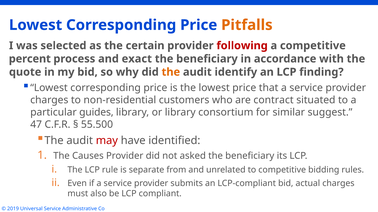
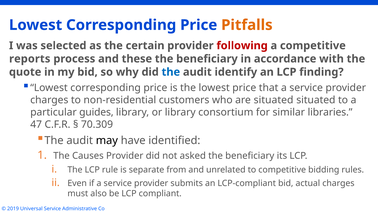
percent: percent -> reports (30, 59)
exact: exact -> these (137, 59)
the colour: orange -> blue (171, 72)
are contract: contract -> situated (274, 100)
suggest: suggest -> libraries (330, 113)
55.500: 55.500 -> 70.309 (97, 125)
may colour: red -> black (107, 141)
